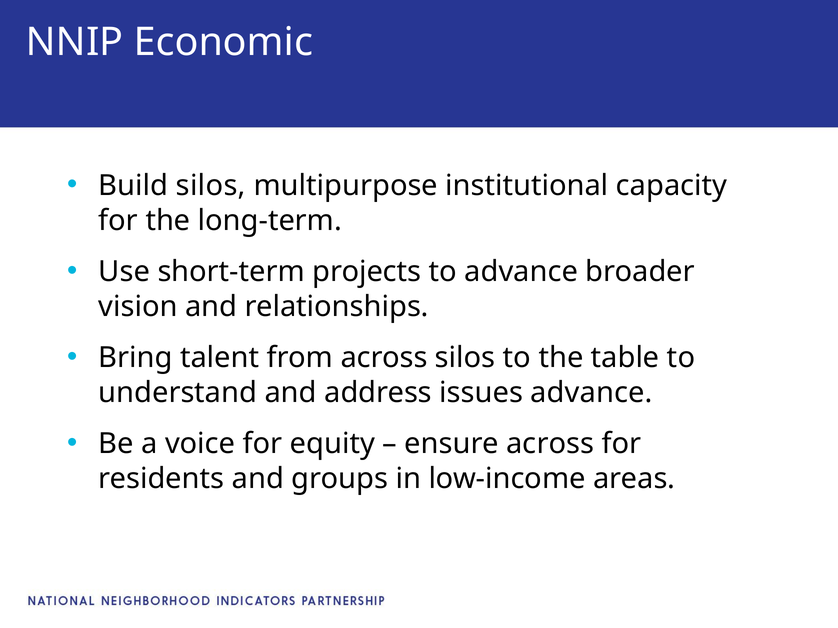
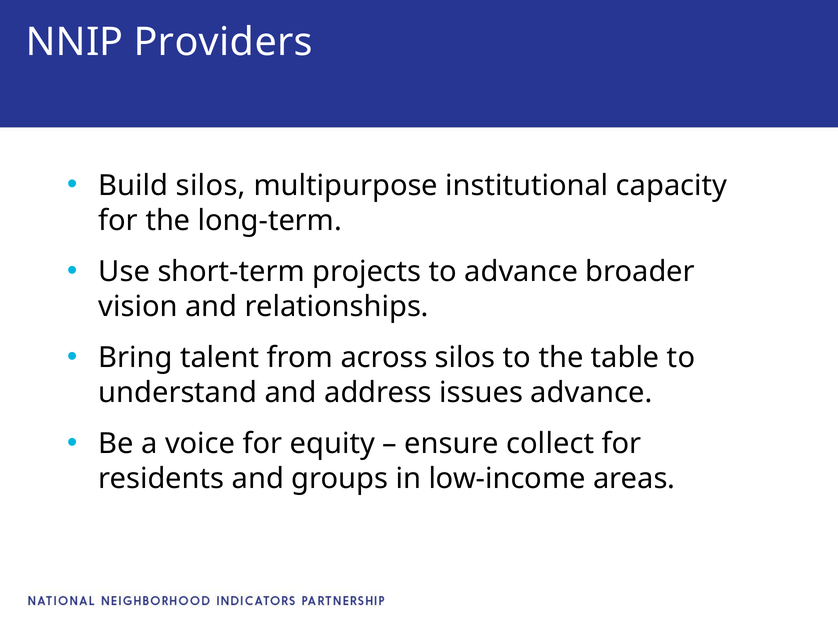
Economic: Economic -> Providers (223, 42)
ensure across: across -> collect (550, 444)
